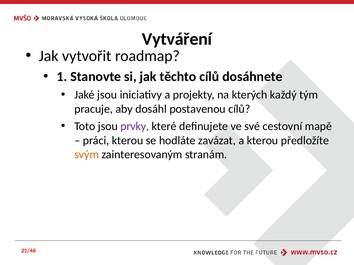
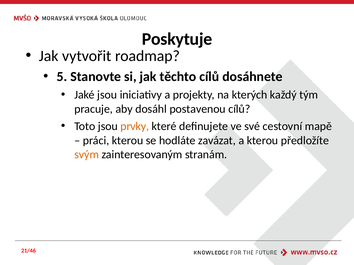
Vytváření: Vytváření -> Poskytuje (177, 39)
1: 1 -> 5 (62, 77)
prvky colour: purple -> orange (135, 126)
